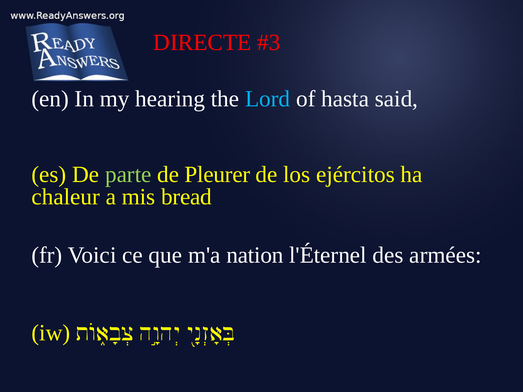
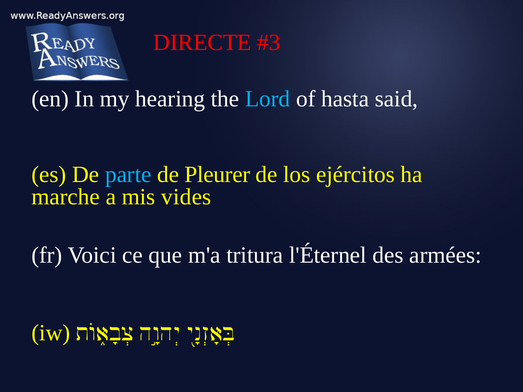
parte colour: light green -> light blue (128, 175)
chaleur: chaleur -> marche (66, 197)
bread: bread -> vides (186, 197)
nation: nation -> tritura (255, 255)
